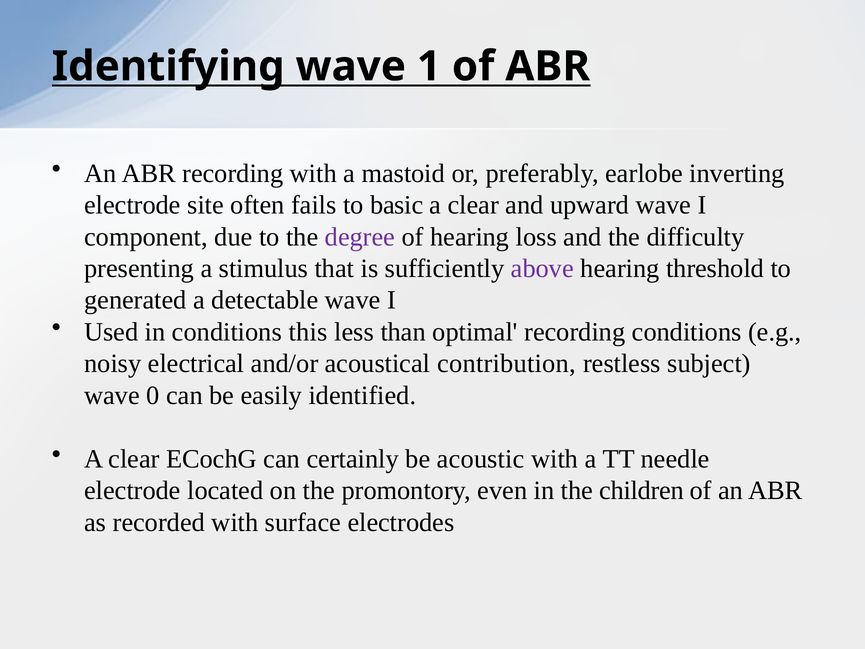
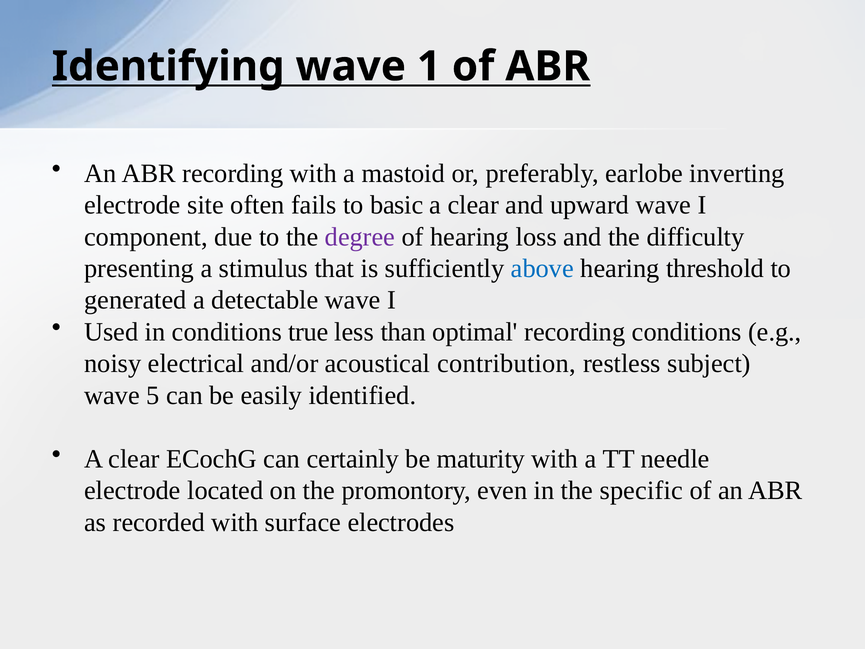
above colour: purple -> blue (542, 268)
this: this -> true (308, 332)
0: 0 -> 5 (153, 395)
acoustic: acoustic -> maturity (481, 459)
children: children -> specific (641, 490)
